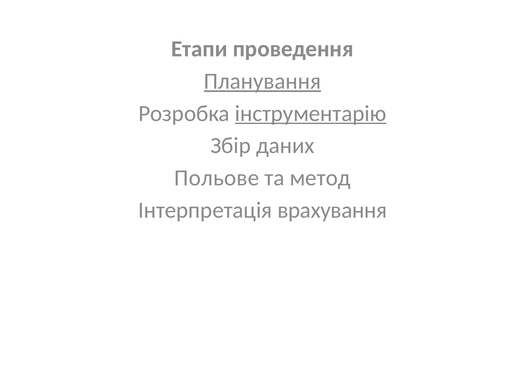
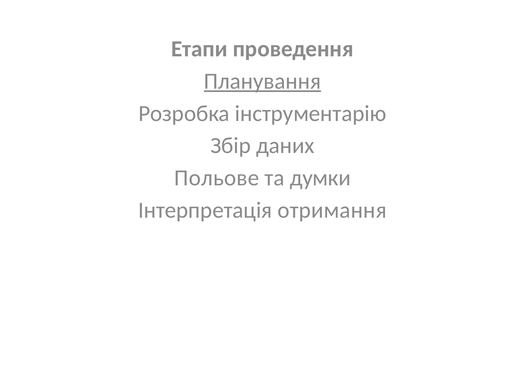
інструментарію underline: present -> none (311, 113)
метод: метод -> думки (320, 178)
врахування: врахування -> отримання (332, 210)
